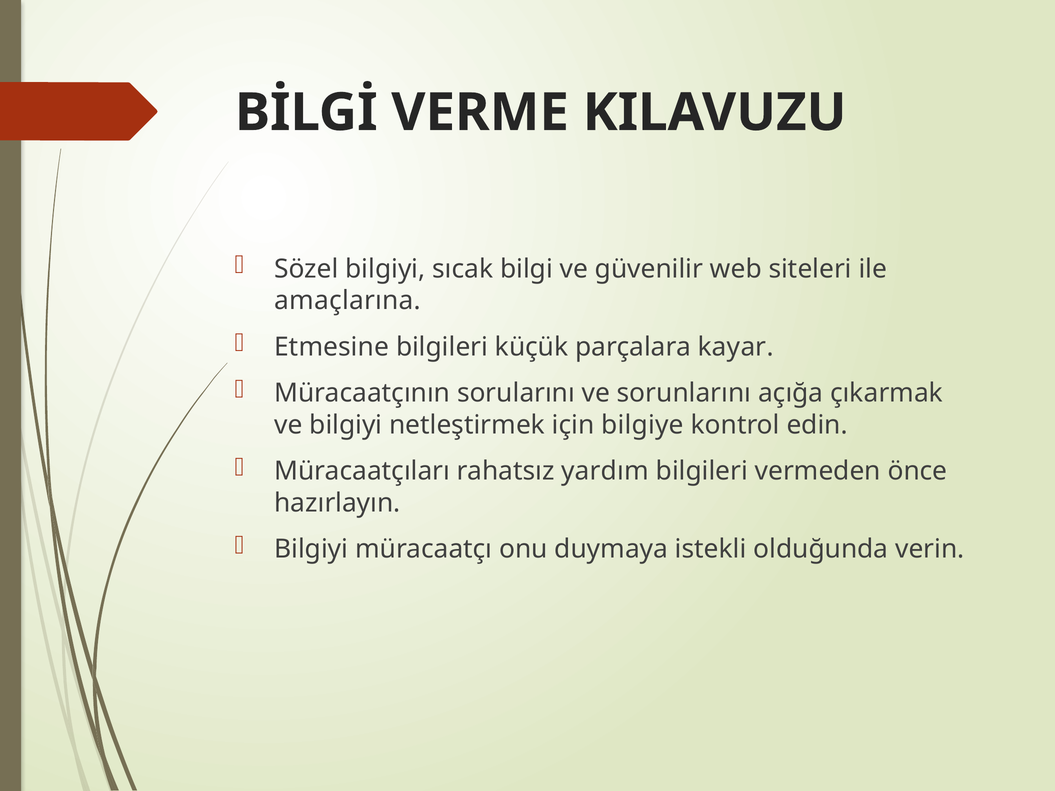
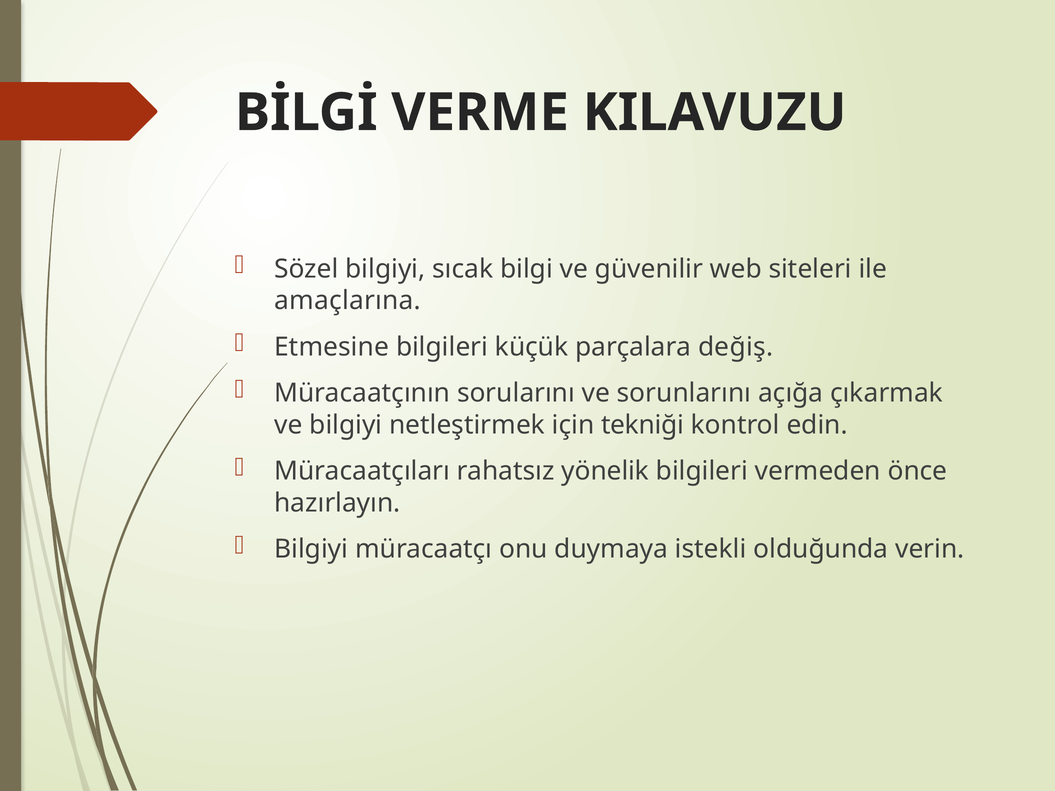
kayar: kayar -> değiş (736, 347)
bilgiye: bilgiye -> tekniği (643, 425)
yardım: yardım -> yönelik (605, 471)
